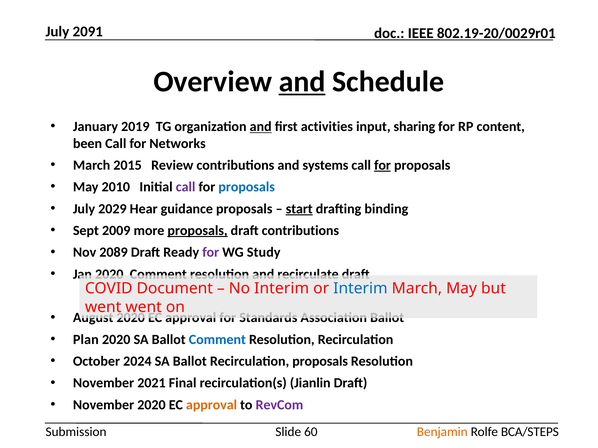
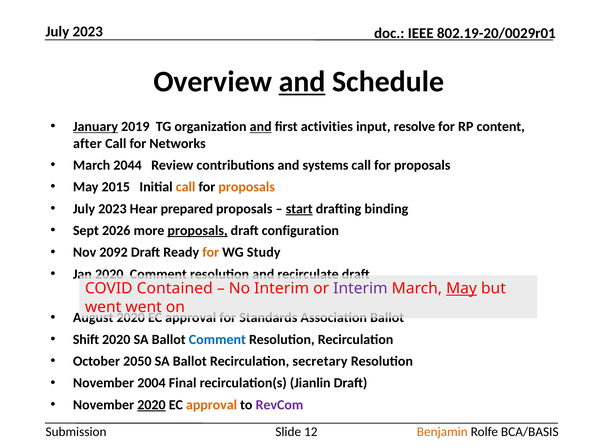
2091: 2091 -> 2023 (88, 32)
January underline: none -> present (95, 127)
sharing: sharing -> resolve (414, 127)
been: been -> after (87, 144)
2015: 2015 -> 2044 (128, 165)
for underline: present -> none (383, 165)
2010: 2010 -> 2015 (116, 187)
call colour: purple -> orange (186, 187)
proposals colour: blue -> orange (247, 187)
2029: 2029 -> 2023 (112, 209)
guidance: guidance -> prepared (187, 209)
2009: 2009 -> 2026 (116, 231)
draft contributions: contributions -> configuration (300, 231)
2089: 2089 -> 2092 (114, 253)
for colour: purple -> orange (211, 253)
Document: Document -> Contained (175, 289)
Interim colour: blue -> purple (360, 289)
May underline: none -> present (462, 289)
Plan: Plan -> Shift (86, 340)
2024: 2024 -> 2050 (137, 362)
Recirculation proposals: proposals -> secretary (320, 362)
2021: 2021 -> 2004 (151, 383)
2020 underline: none -> present (151, 405)
60: 60 -> 12 (311, 432)
BCA/STEPS: BCA/STEPS -> BCA/BASIS (530, 432)
